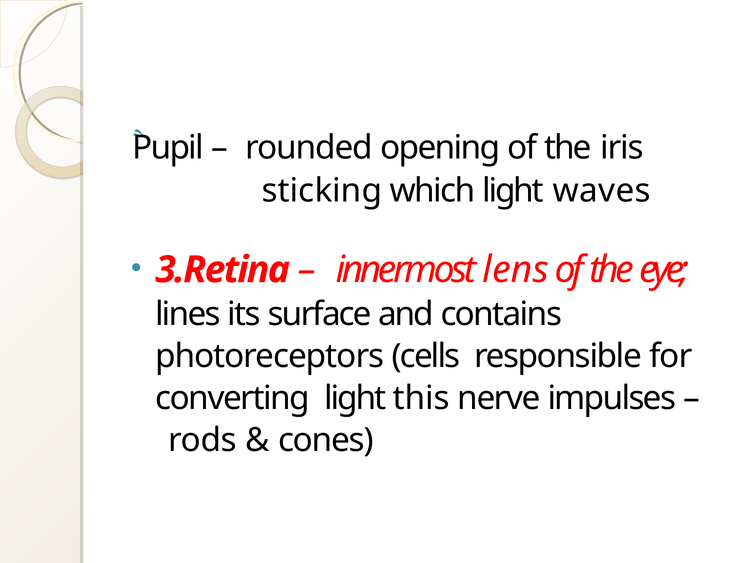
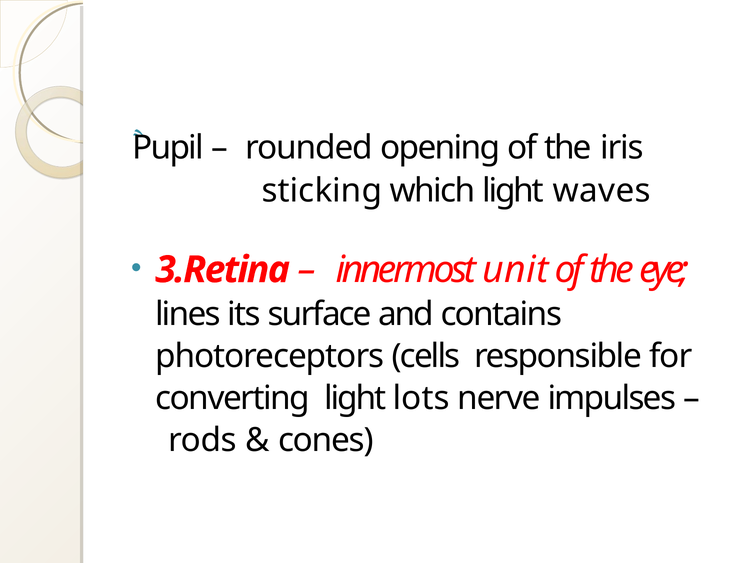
lens: lens -> unit (516, 270)
this: this -> lots (421, 398)
